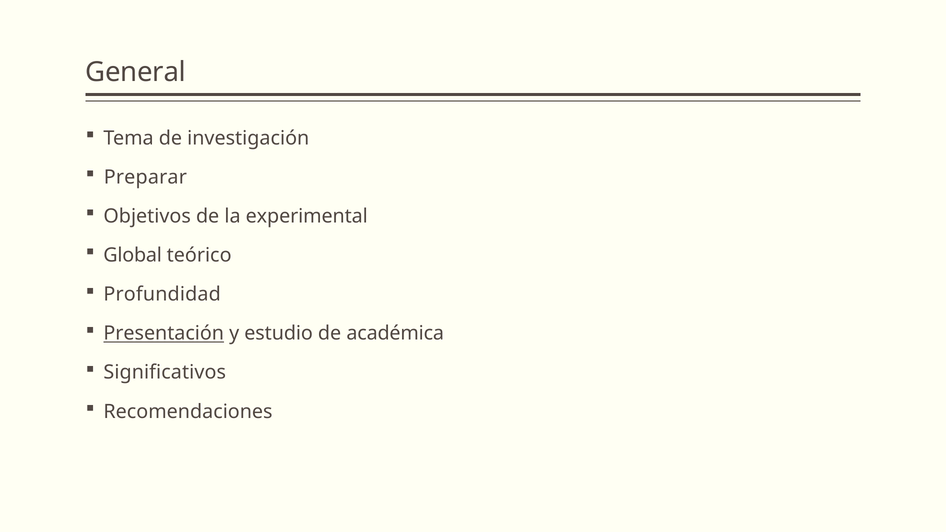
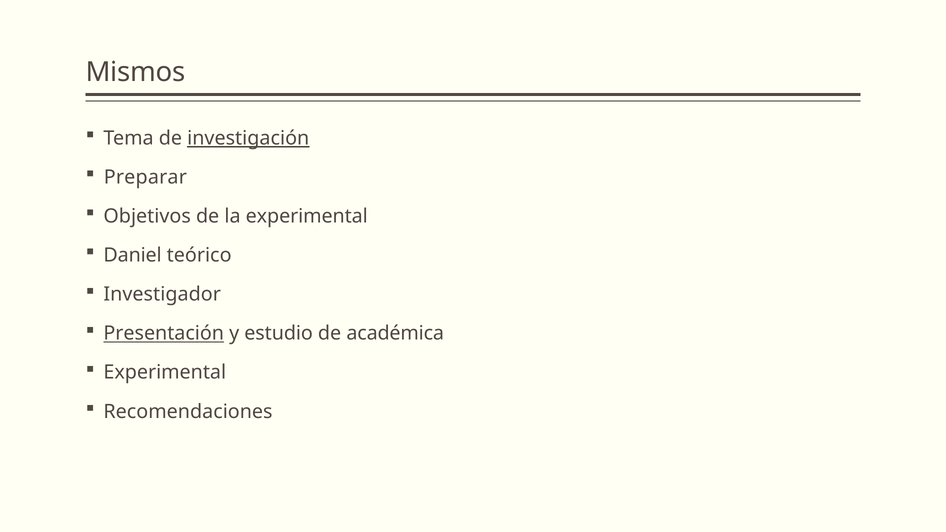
General: General -> Mismos (136, 72)
investigación underline: none -> present (248, 138)
Global: Global -> Daniel (133, 255)
Profundidad: Profundidad -> Investigador (162, 294)
Significativos: Significativos -> Experimental (165, 373)
